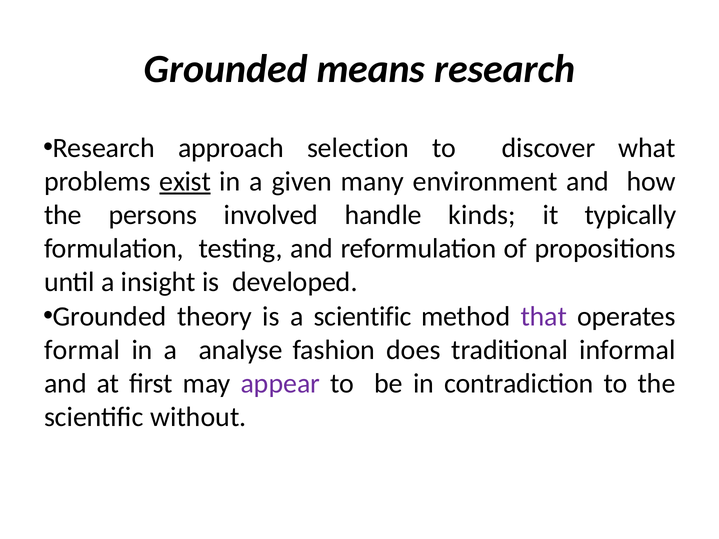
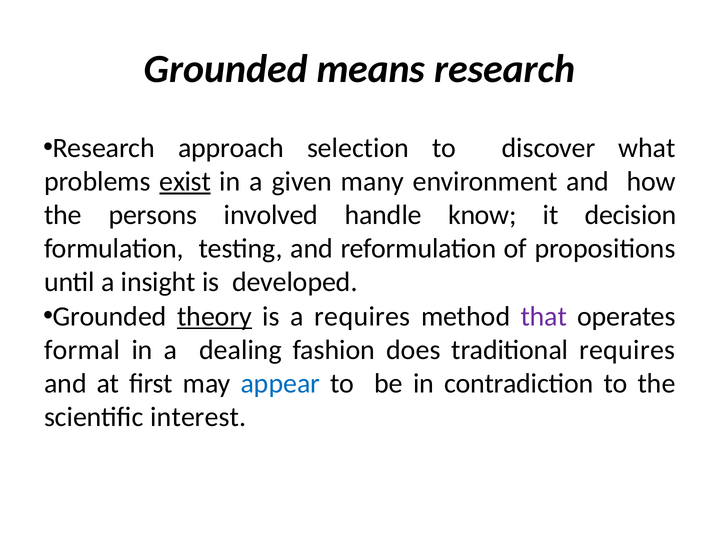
kinds: kinds -> know (482, 215)
typically: typically -> decision (631, 215)
theory underline: none -> present (215, 317)
a scientific: scientific -> requires (362, 317)
analyse: analyse -> dealing (240, 350)
traditional informal: informal -> requires (627, 350)
appear colour: purple -> blue (280, 384)
without: without -> interest (198, 417)
